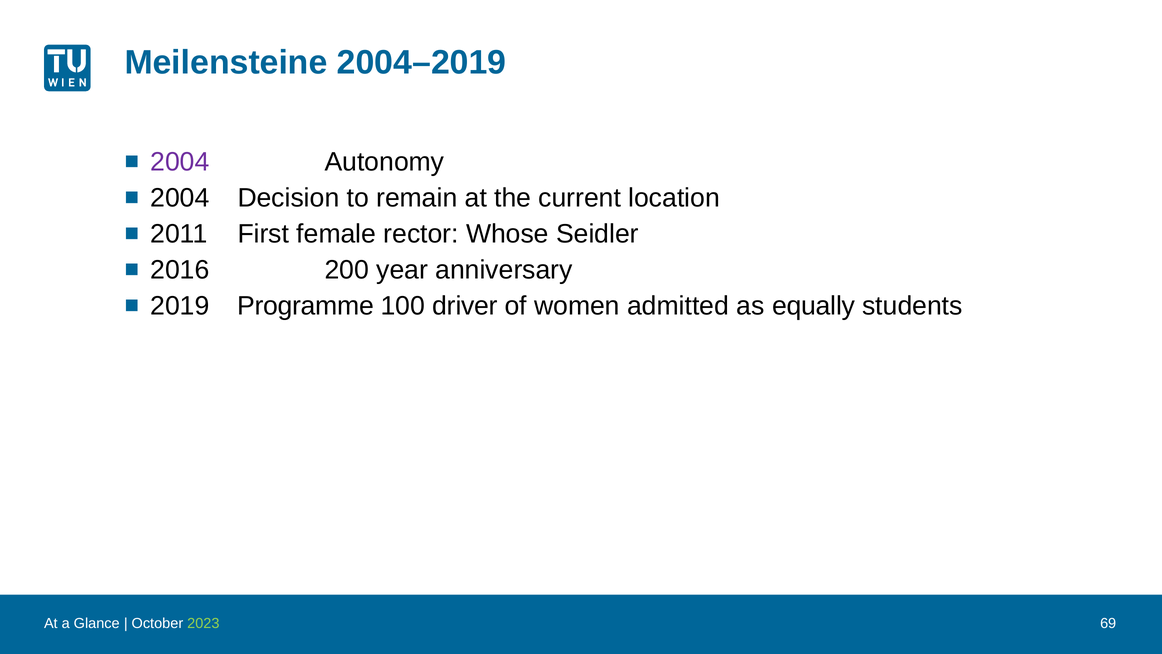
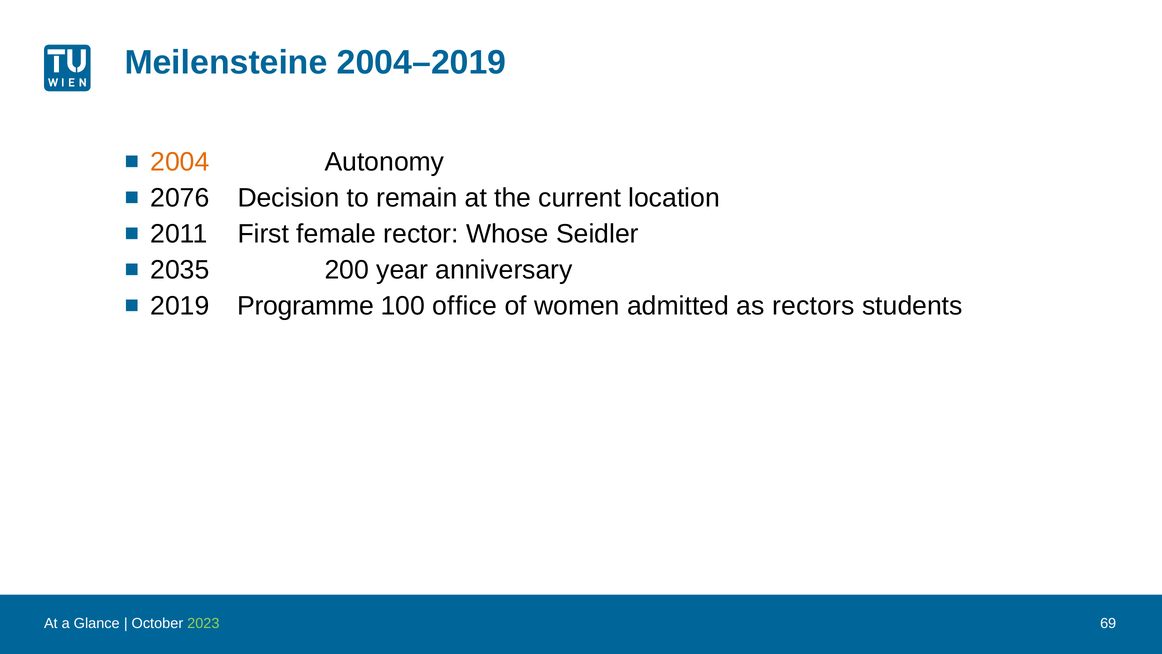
2004 colour: purple -> orange (180, 162)
2004: 2004 -> 2076 (180, 198)
2016: 2016 -> 2035 (180, 270)
driver: driver -> office (465, 306)
equally: equally -> rectors (813, 306)
